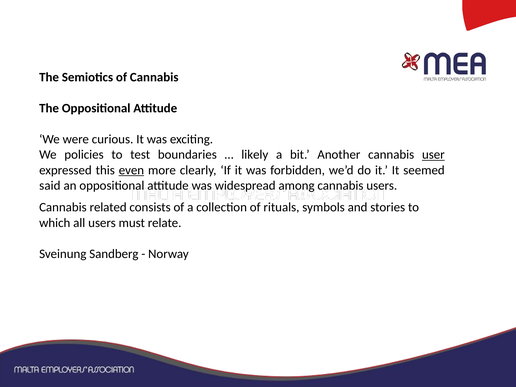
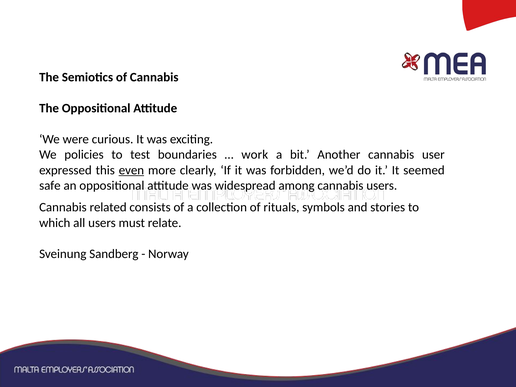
likely: likely -> work (255, 155)
user underline: present -> none (433, 155)
said: said -> safe (50, 186)
